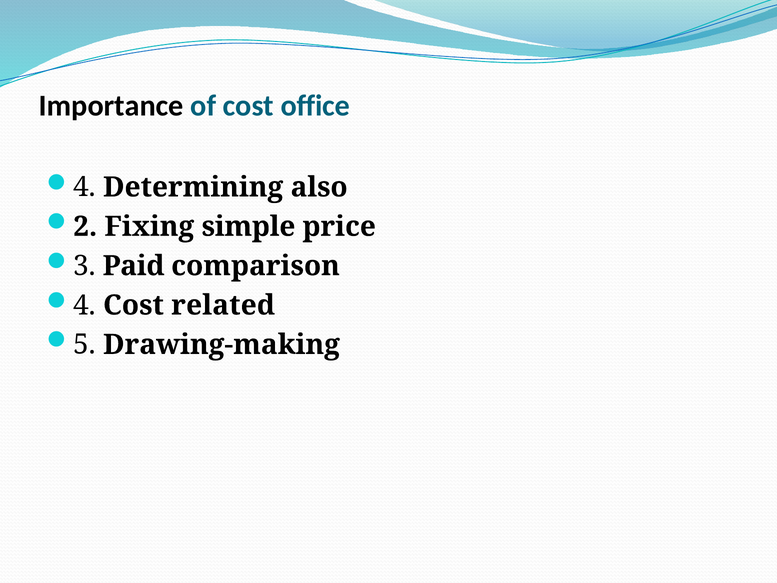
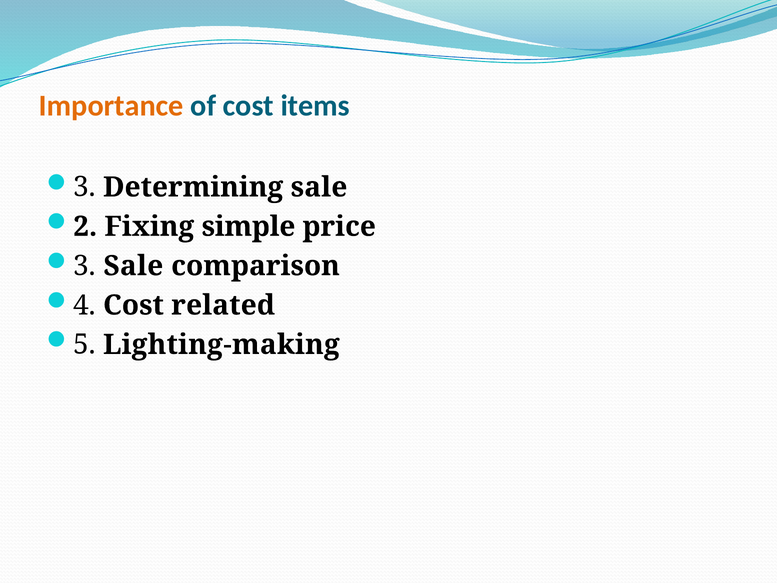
Importance colour: black -> orange (111, 106)
office: office -> items (315, 106)
4: 4 -> 3 (84, 187)
Determining also: also -> sale (319, 187)
3 Paid: Paid -> Sale (133, 266)
Drawing-making: Drawing-making -> Lighting-making (221, 344)
